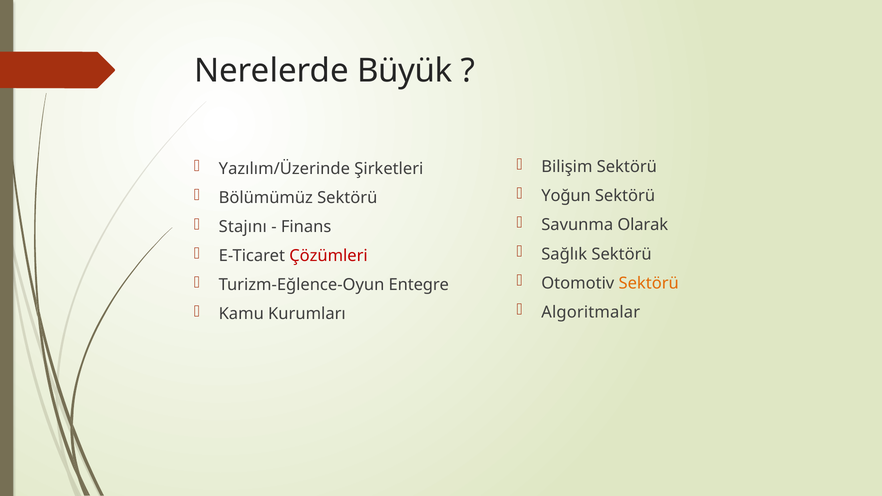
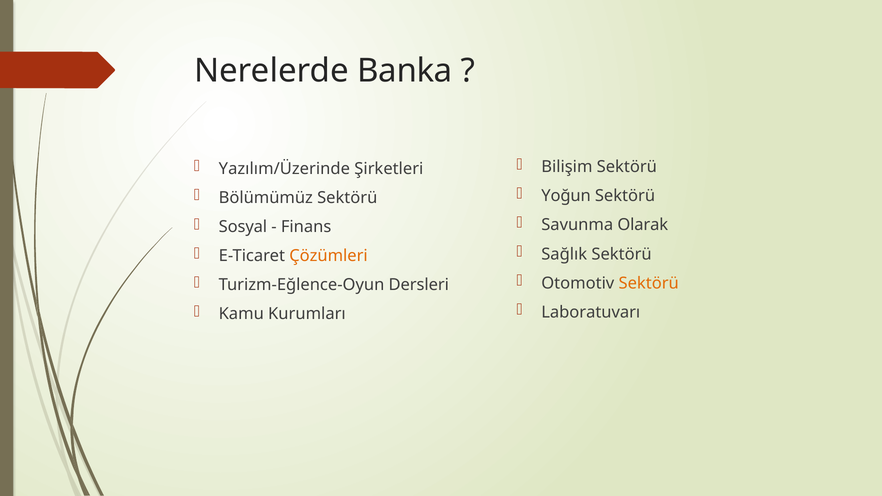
Büyük: Büyük -> Banka (405, 71)
Stajını: Stajını -> Sosyal (243, 227)
Çözümleri colour: red -> orange (329, 256)
Entegre: Entegre -> Dersleri (419, 285)
Algoritmalar: Algoritmalar -> Laboratuvarı (591, 312)
